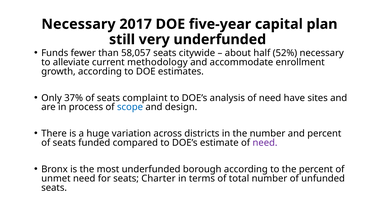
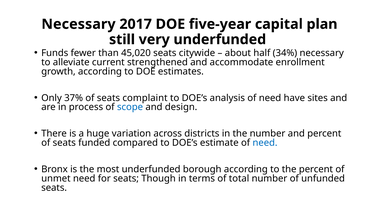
58,057: 58,057 -> 45,020 (136, 53)
52%: 52% -> 34% (285, 53)
methodology: methodology -> strengthened (157, 62)
need colour: purple -> blue (265, 143)
Charter: Charter -> Though (159, 179)
